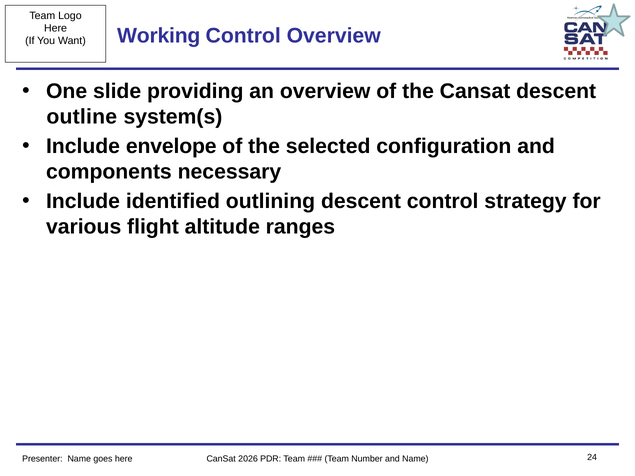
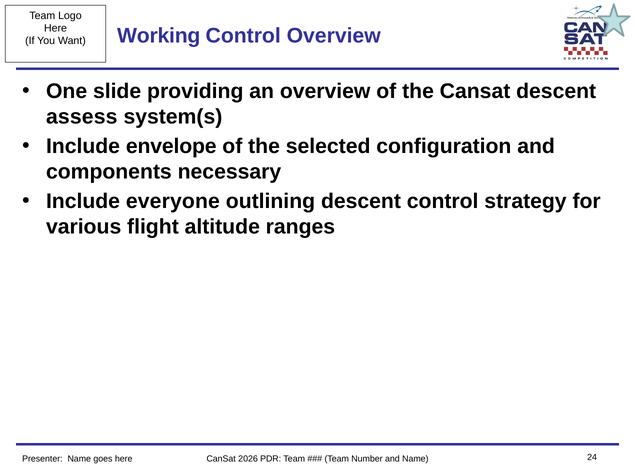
outline: outline -> assess (82, 117)
identified: identified -> everyone (173, 201)
